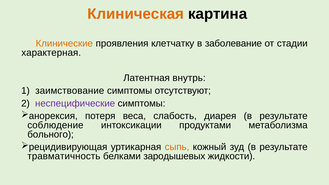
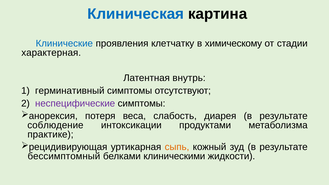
Клиническая colour: orange -> blue (136, 14)
Клинические colour: orange -> blue (64, 44)
заболевание: заболевание -> химическому (233, 44)
заимствование: заимствование -> герминативный (70, 91)
больного: больного -> практике (50, 134)
травматичность: травматичность -> бессимптомный (64, 156)
зародышевых: зародышевых -> клиническими (174, 156)
